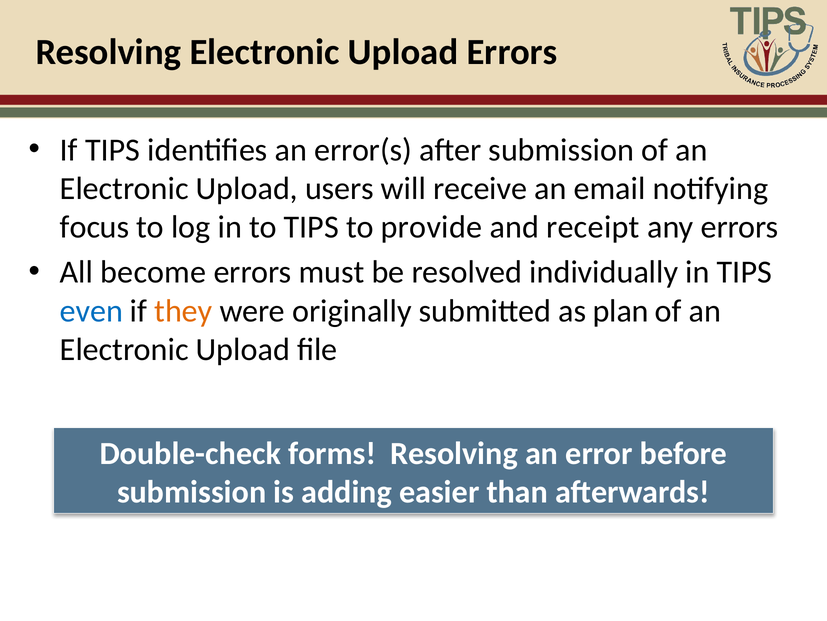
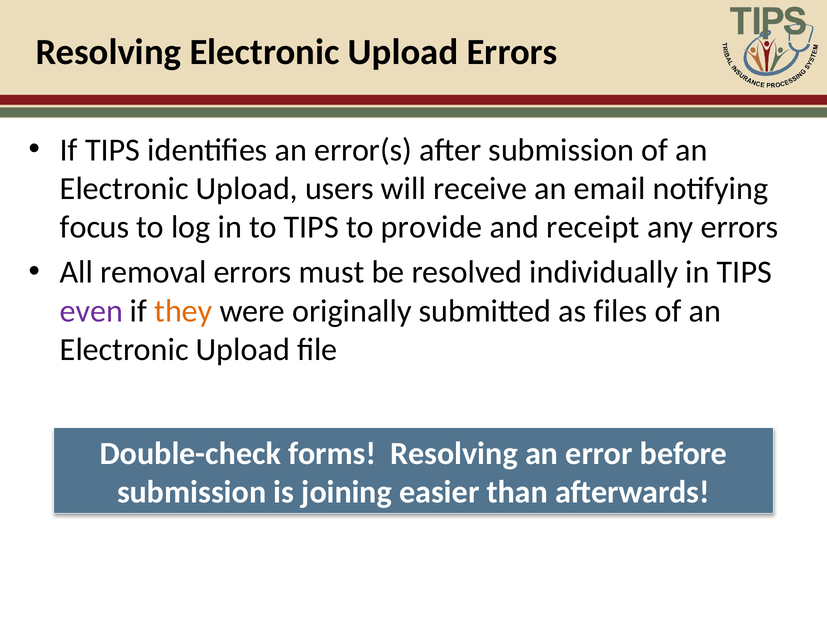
become: become -> removal (153, 272)
even colour: blue -> purple (91, 311)
plan: plan -> files (620, 311)
adding: adding -> joining (347, 491)
